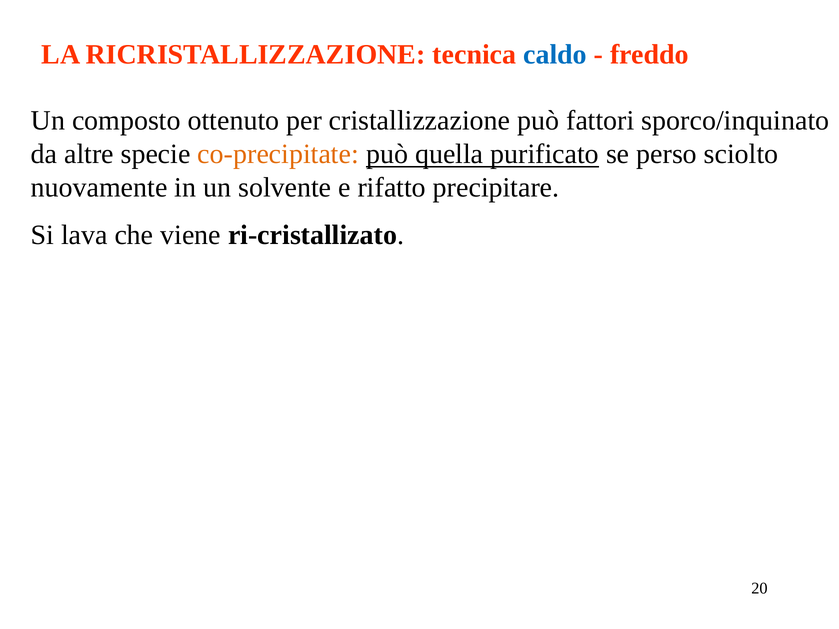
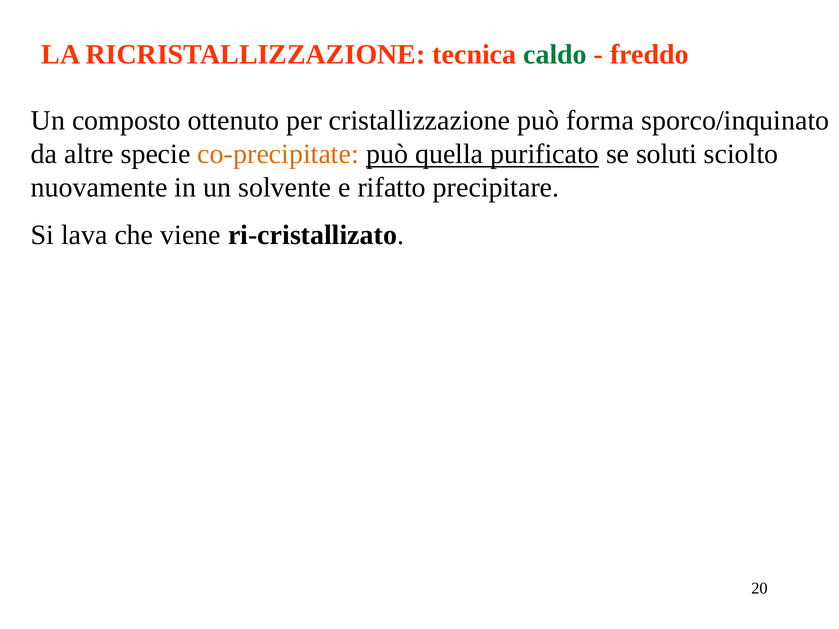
caldo colour: blue -> green (555, 55)
fattori: fattori -> forma (600, 121)
perso: perso -> soluti (667, 154)
